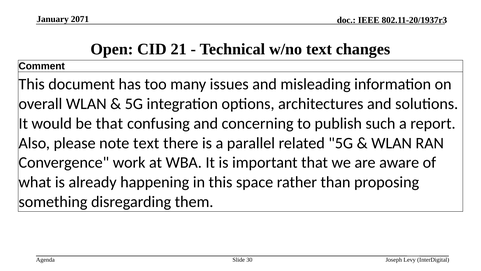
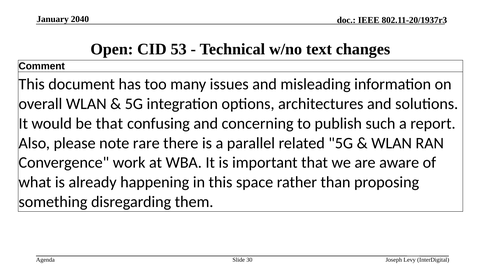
2071: 2071 -> 2040 (80, 19)
21: 21 -> 53 (179, 49)
note text: text -> rare (146, 143)
